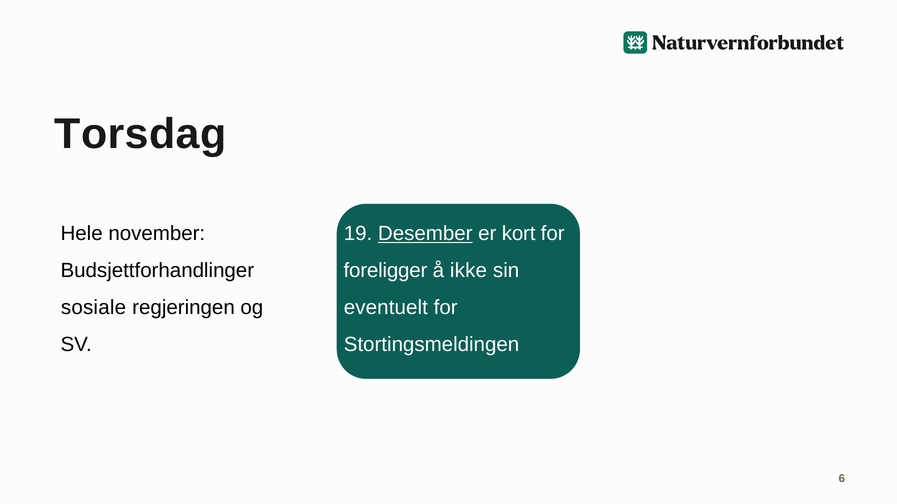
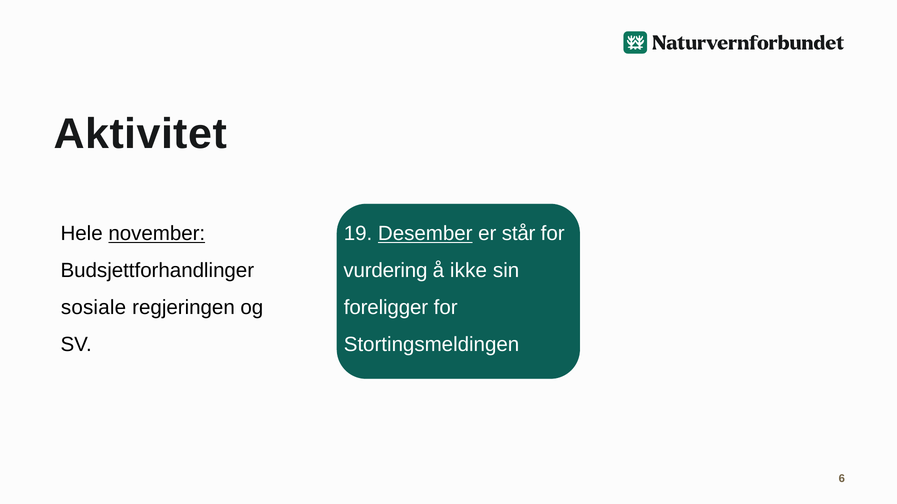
Torsdag: Torsdag -> Aktivitet (140, 134)
november underline: none -> present (157, 234)
kort: kort -> står (519, 234)
foreligger: foreligger -> vurdering (385, 271)
eventuelt: eventuelt -> foreligger (386, 308)
